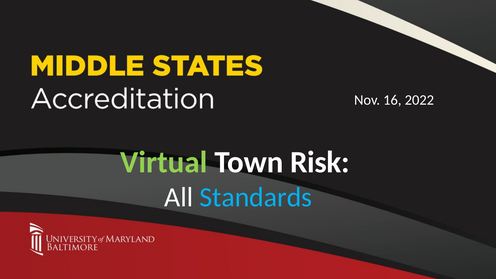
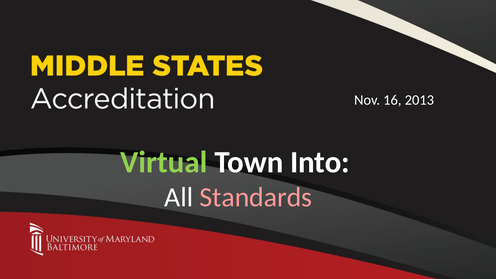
2022: 2022 -> 2013 (419, 100)
Risk: Risk -> Into (320, 162)
Standards colour: light blue -> pink (256, 197)
